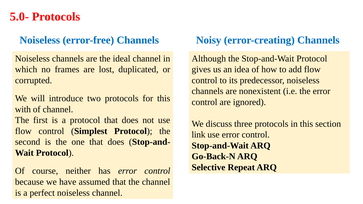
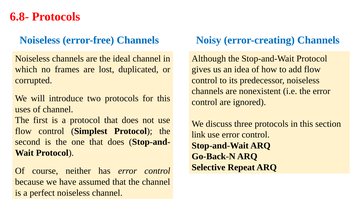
5.0-: 5.0- -> 6.8- (19, 17)
with: with -> uses (23, 109)
